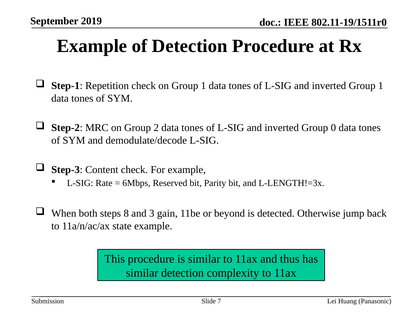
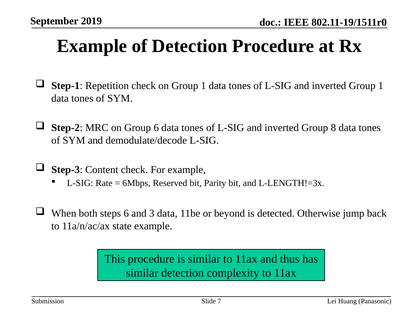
Group 2: 2 -> 6 (156, 128)
0: 0 -> 8 (333, 128)
steps 8: 8 -> 6 (126, 214)
3 gain: gain -> data (167, 214)
